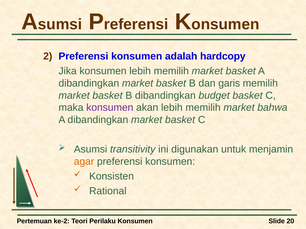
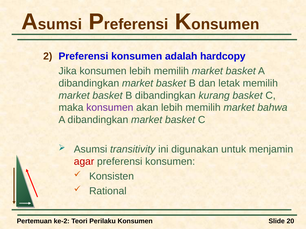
garis: garis -> letak (229, 83)
budget: budget -> kurang (214, 96)
agar colour: orange -> red (84, 162)
